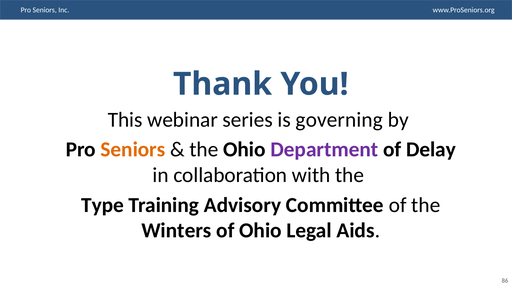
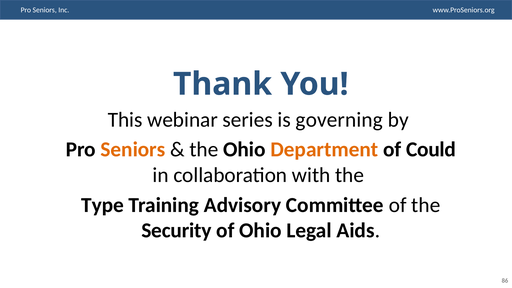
Department colour: purple -> orange (324, 150)
Delay: Delay -> Could (431, 150)
Winters: Winters -> Security (176, 231)
